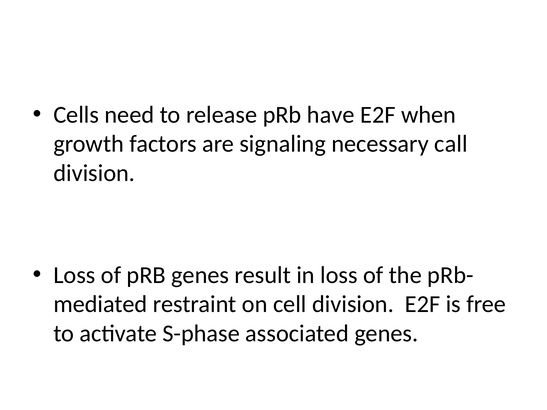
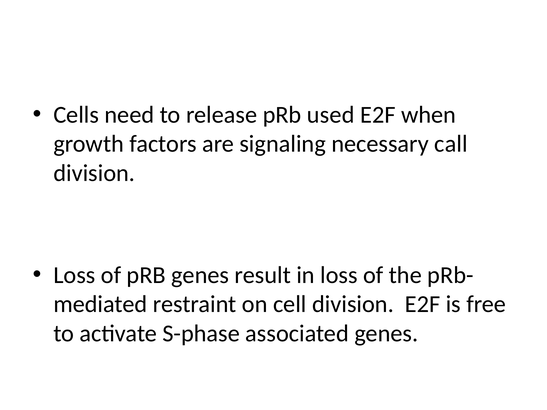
have: have -> used (331, 115)
